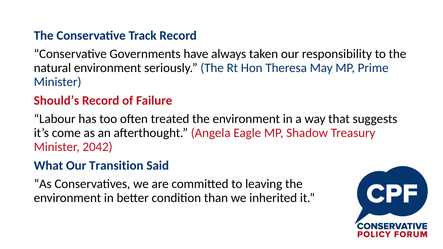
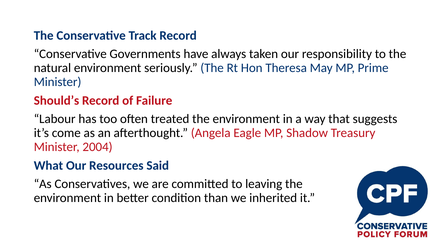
2042: 2042 -> 2004 (98, 147)
Transition: Transition -> Resources (116, 166)
